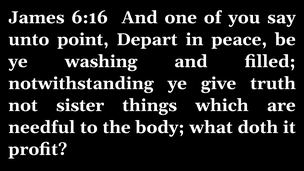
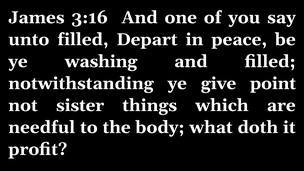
6:16: 6:16 -> 3:16 (90, 18)
unto point: point -> filled (83, 40)
truth: truth -> point (273, 83)
